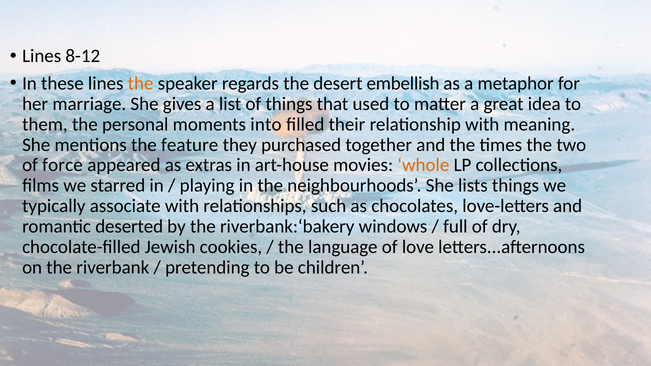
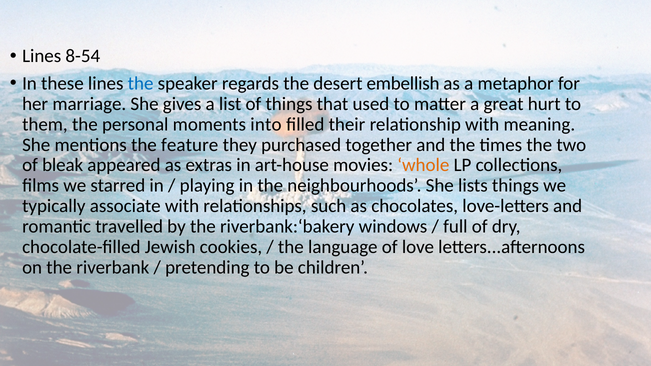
8-12: 8-12 -> 8-54 (83, 56)
the colour: orange -> blue (141, 83)
idea: idea -> hurt (544, 104)
force: force -> bleak (63, 165)
deserted: deserted -> travelled (129, 227)
